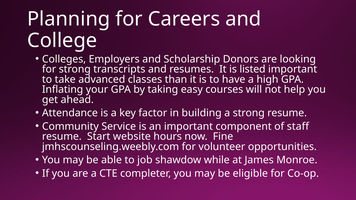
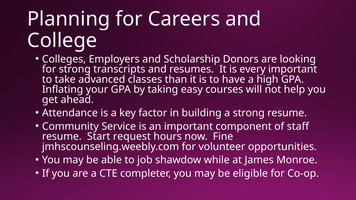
listed: listed -> every (253, 69)
website: website -> request (132, 137)
